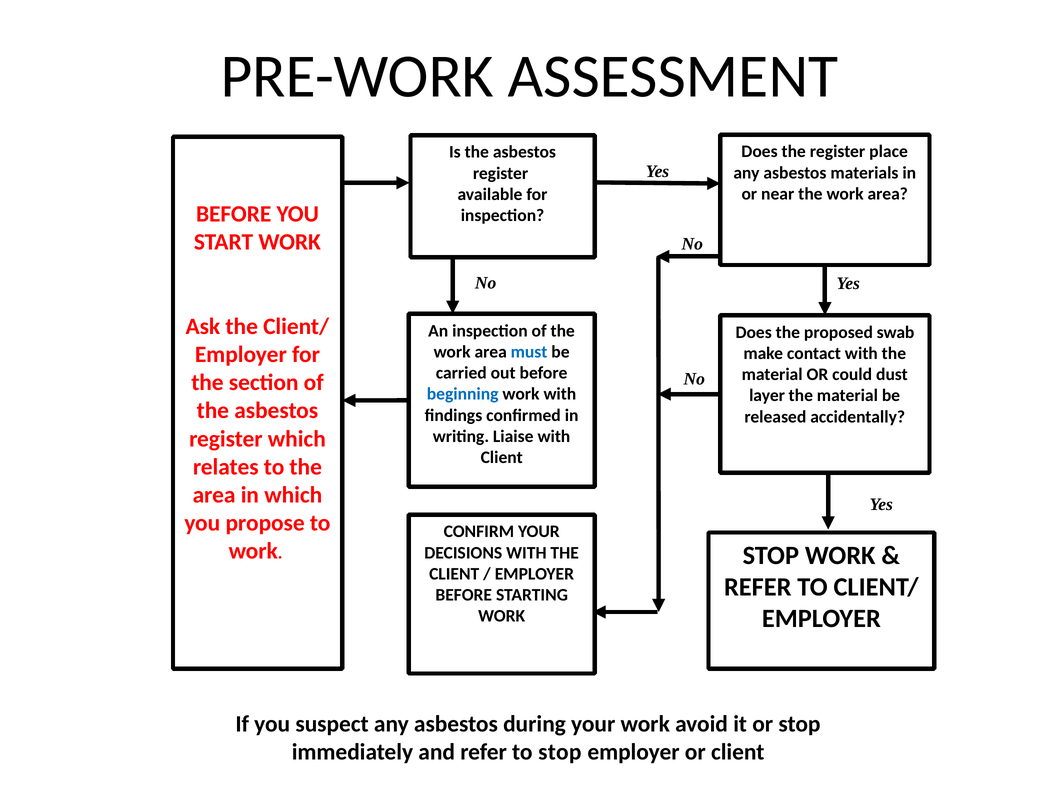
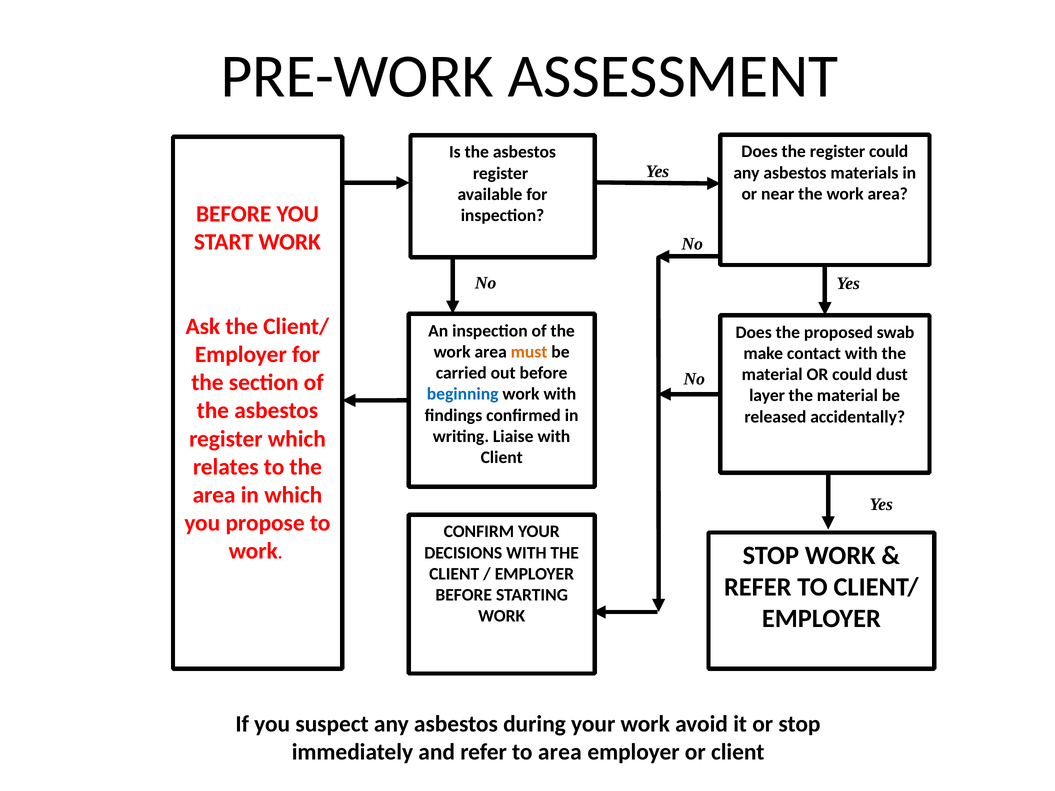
register place: place -> could (889, 152)
must colour: blue -> orange (529, 352)
to stop: stop -> area (560, 752)
